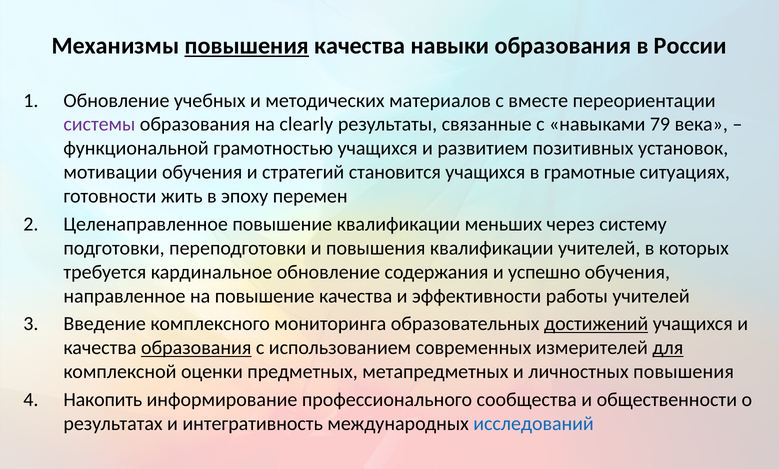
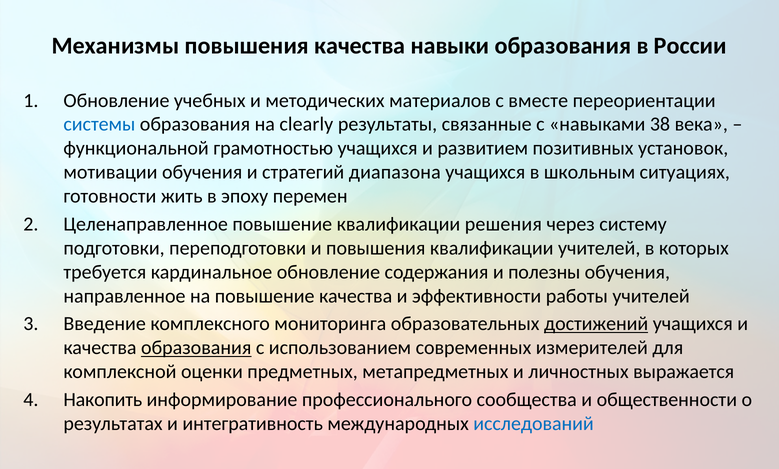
повышения underline: present -> none (247, 46)
системы colour: purple -> blue (99, 125)
79: 79 -> 38 (660, 125)
становится: становится -> диапазона (395, 173)
грамотные: грамотные -> школьным (590, 173)
меньших: меньших -> решения (503, 225)
успешно: успешно -> полезны (544, 272)
для underline: present -> none (668, 348)
личностных повышения: повышения -> выражается (684, 372)
